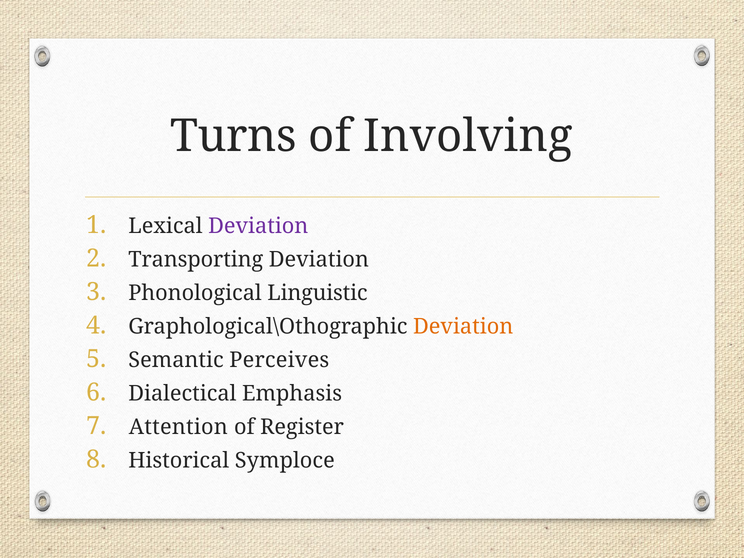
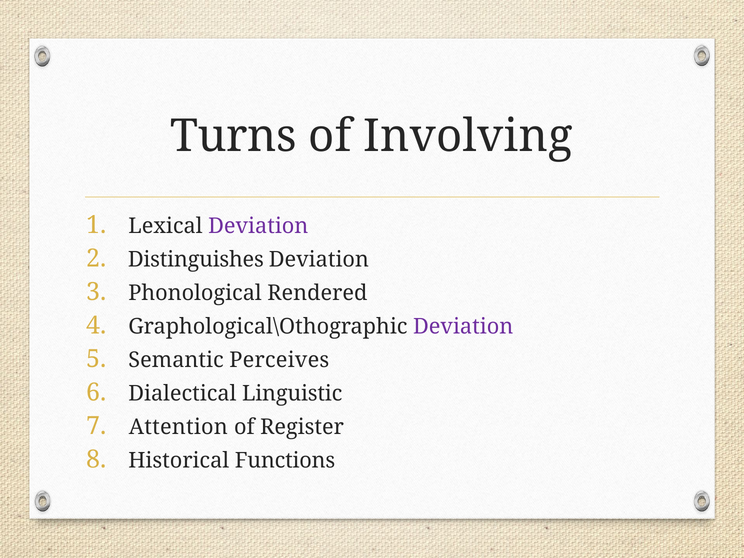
Transporting: Transporting -> Distinguishes (196, 260)
Linguistic: Linguistic -> Rendered (317, 293)
Deviation colour: orange -> purple (463, 327)
Emphasis: Emphasis -> Linguistic (292, 394)
Symploce: Symploce -> Functions (285, 460)
